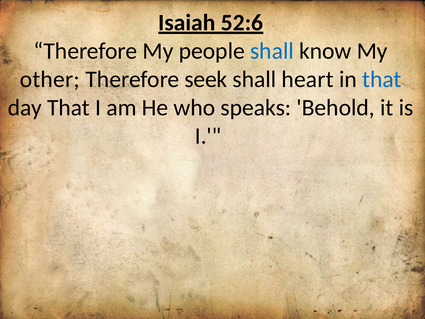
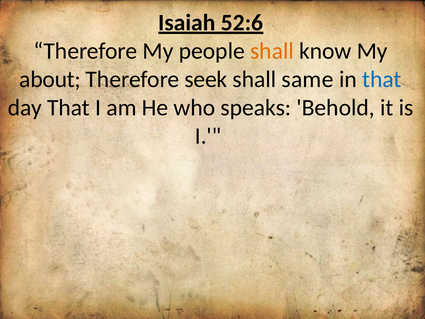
shall colour: blue -> orange (272, 51)
other: other -> about (50, 79)
heart: heart -> same (308, 79)
